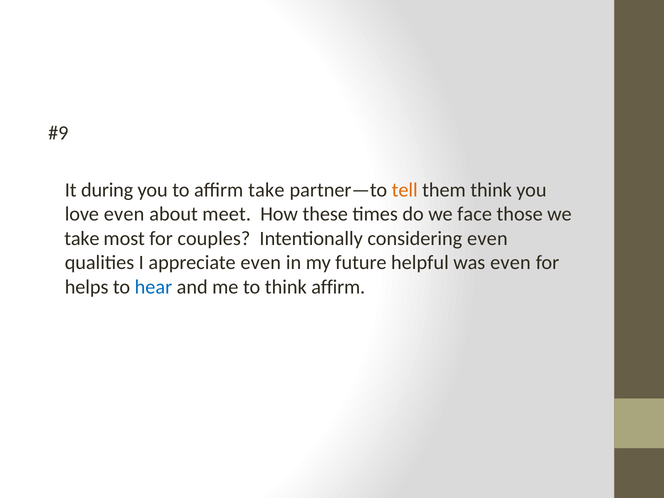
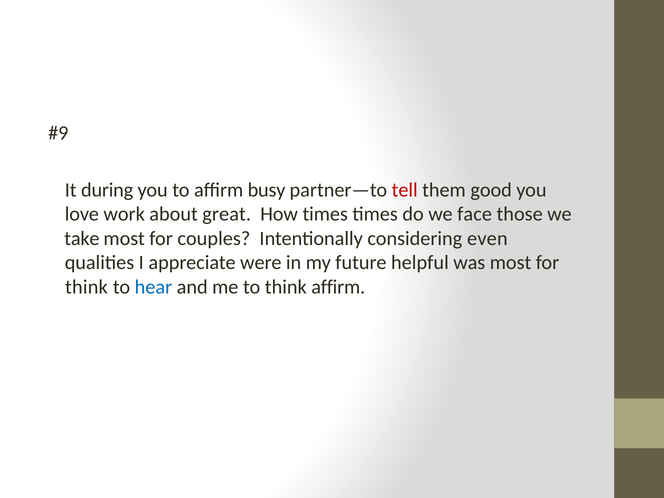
affirm take: take -> busy (267, 190)
tell colour: orange -> red (405, 190)
them think: think -> good (491, 190)
love even: even -> work (124, 214)
meet: meet -> great (227, 214)
How these: these -> times (325, 214)
appreciate even: even -> were (261, 263)
was even: even -> most (511, 263)
helps: helps -> think (86, 287)
